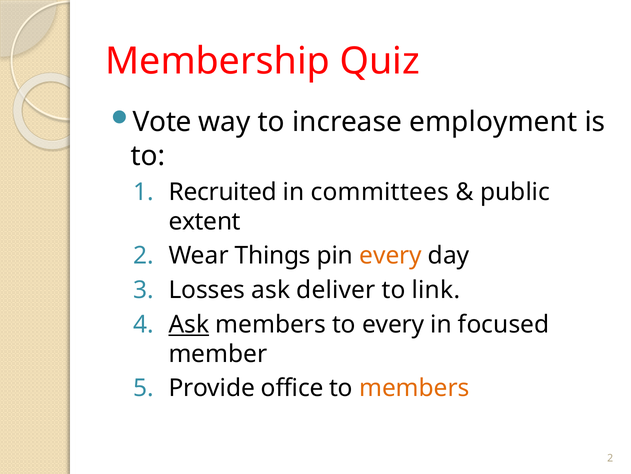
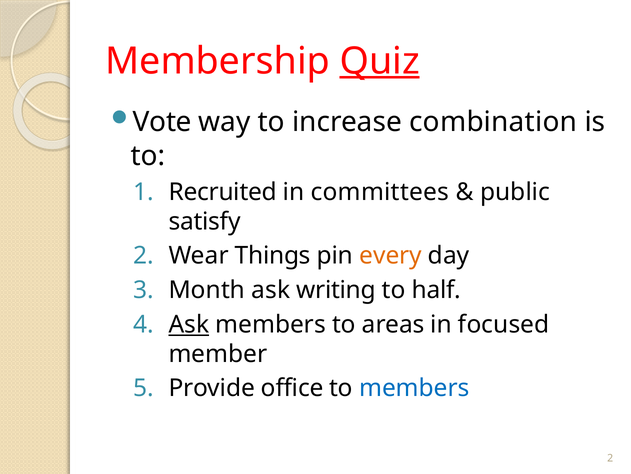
Quiz underline: none -> present (380, 61)
employment: employment -> combination (493, 122)
extent: extent -> satisfy (205, 221)
Losses: Losses -> Month (207, 290)
deliver: deliver -> writing (336, 290)
link: link -> half (436, 290)
to every: every -> areas (393, 324)
members colour: orange -> blue (414, 388)
